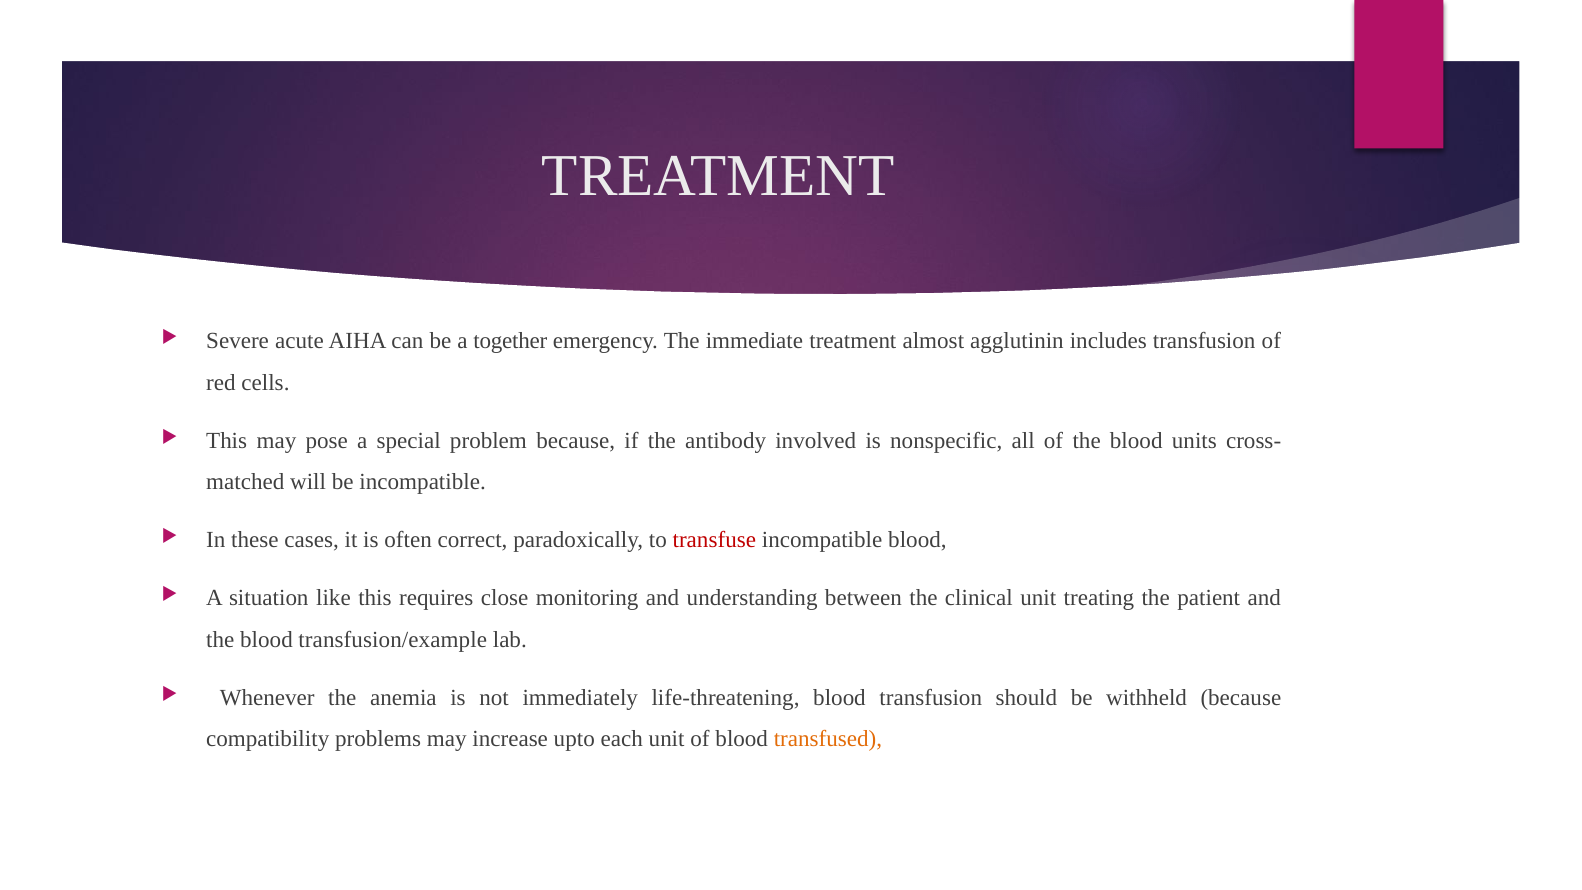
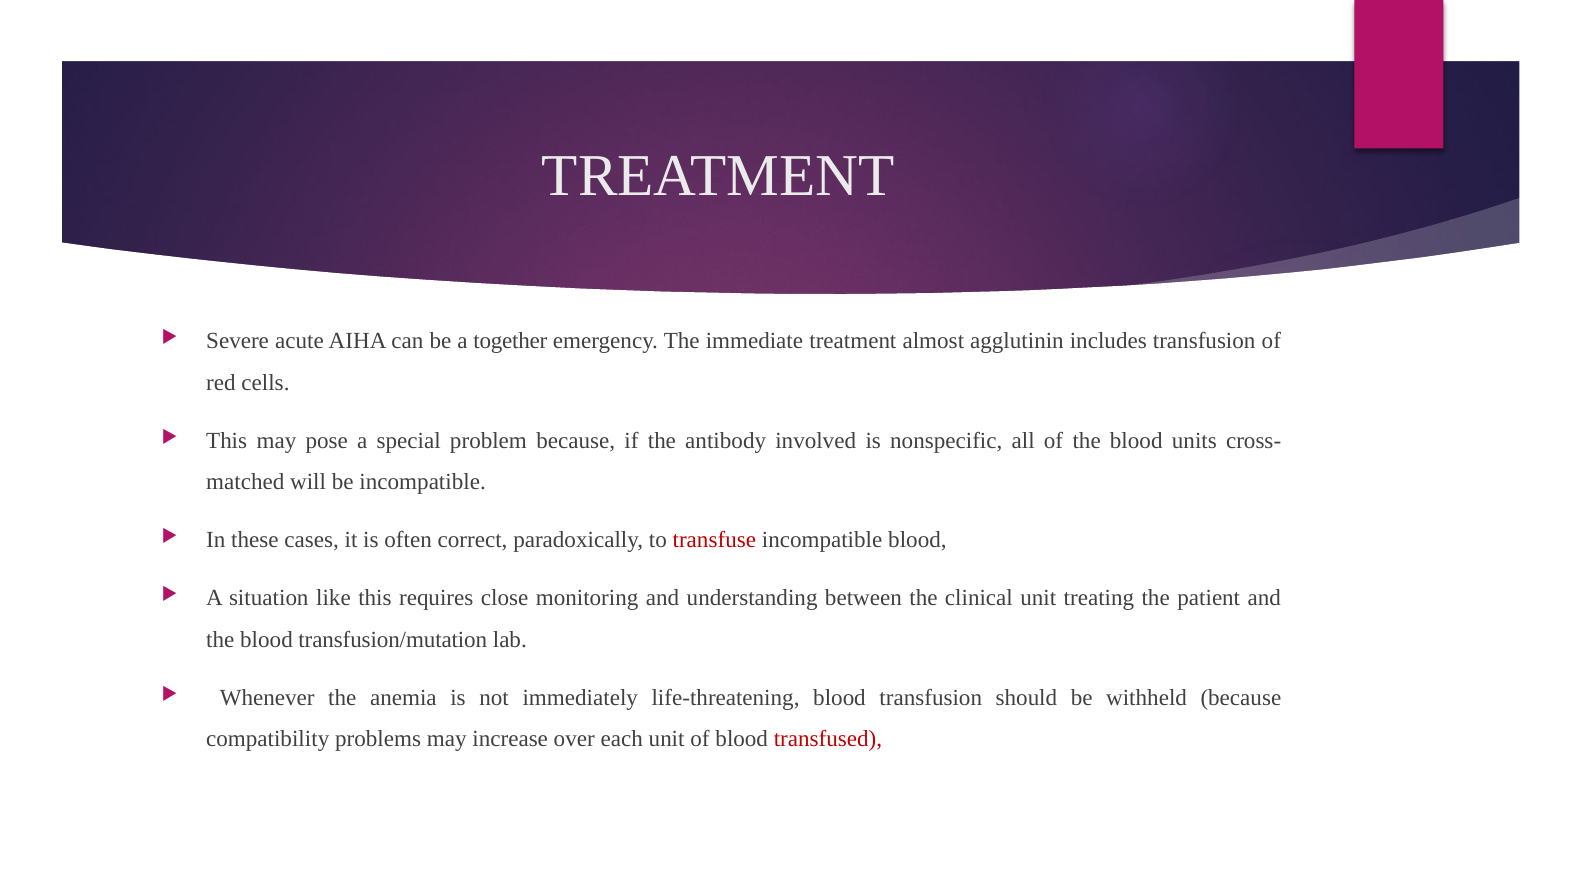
transfusion/example: transfusion/example -> transfusion/mutation (393, 640)
upto: upto -> over (574, 739)
transfused colour: orange -> red (828, 739)
